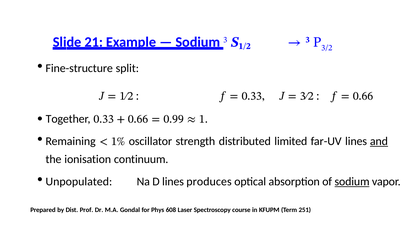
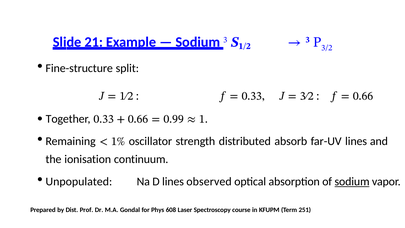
limited: limited -> absorb (291, 141)
and underline: present -> none (379, 141)
produces: produces -> observed (209, 181)
